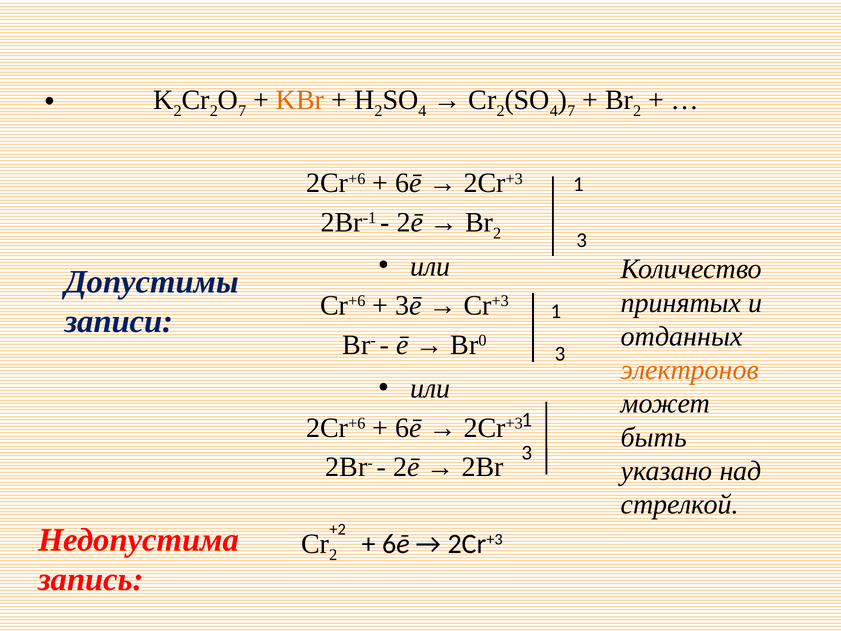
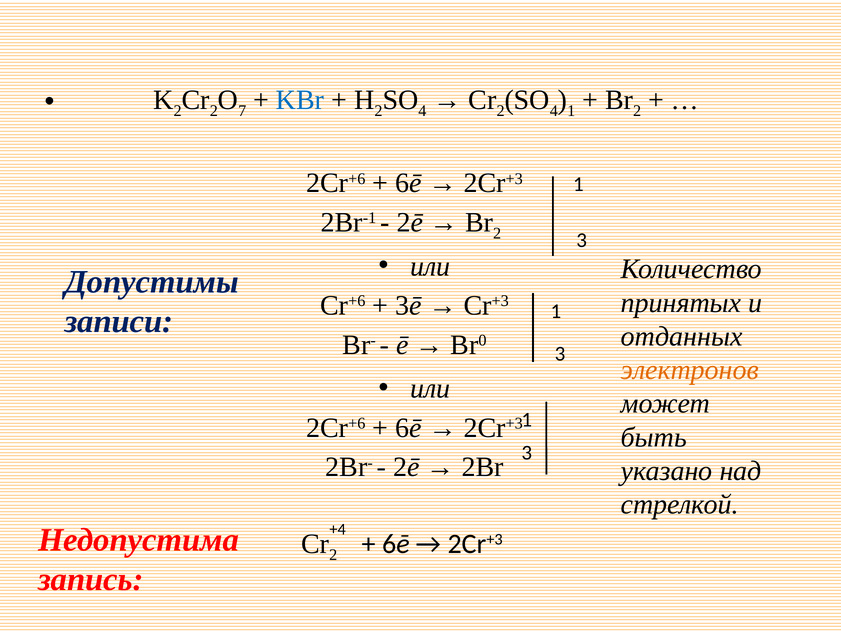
KBr colour: orange -> blue (300, 100)
7: 7 -> 1 (571, 111)
+2: +2 -> +4 (338, 529)
